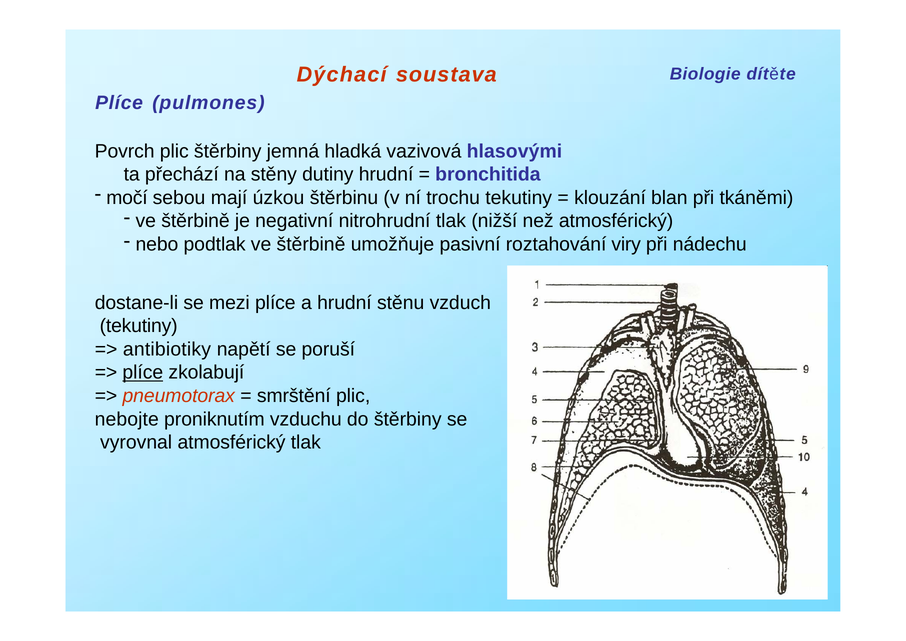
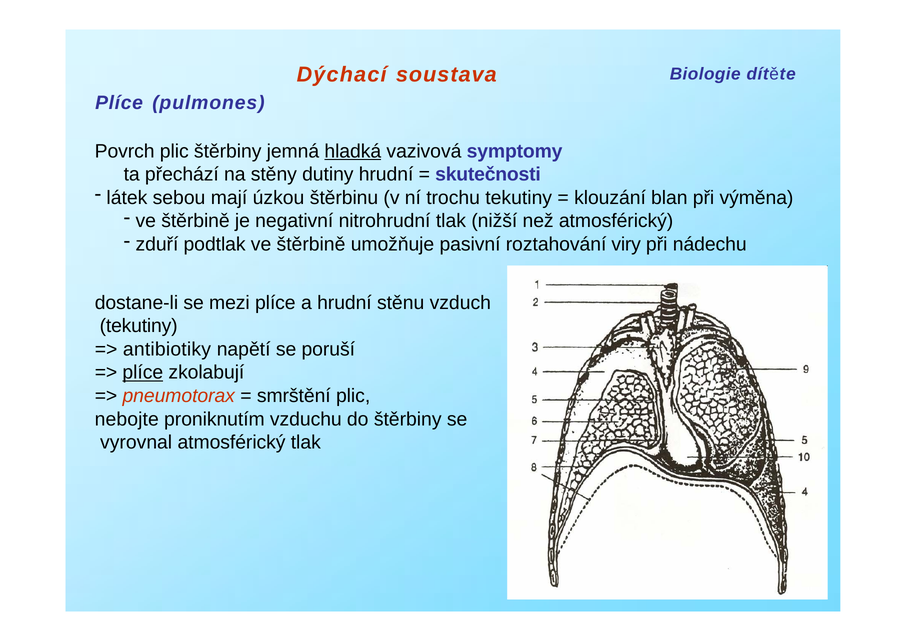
hladká underline: none -> present (353, 151)
hlasovými: hlasovými -> symptomy (515, 151)
bronchitida: bronchitida -> skutečnosti (488, 174)
močí: močí -> látek (127, 198)
tkáněmi: tkáněmi -> výměna (756, 198)
nebo: nebo -> zduří (157, 244)
